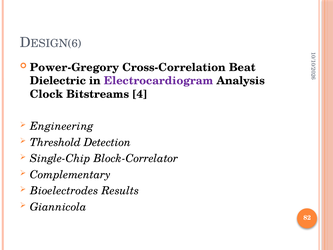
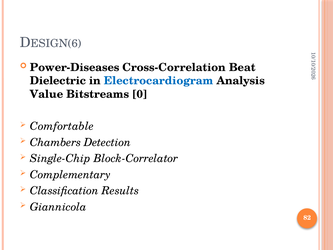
Power-Gregory: Power-Gregory -> Power-Diseases (75, 67)
Electrocardiogram colour: purple -> blue (159, 81)
Clock: Clock -> Value (47, 94)
Bitstreams 4: 4 -> 0 (140, 94)
Engineering: Engineering -> Comfortable (62, 126)
Threshold: Threshold -> Chambers (55, 142)
Bioelectrodes: Bioelectrodes -> Classiﬁcation (64, 191)
